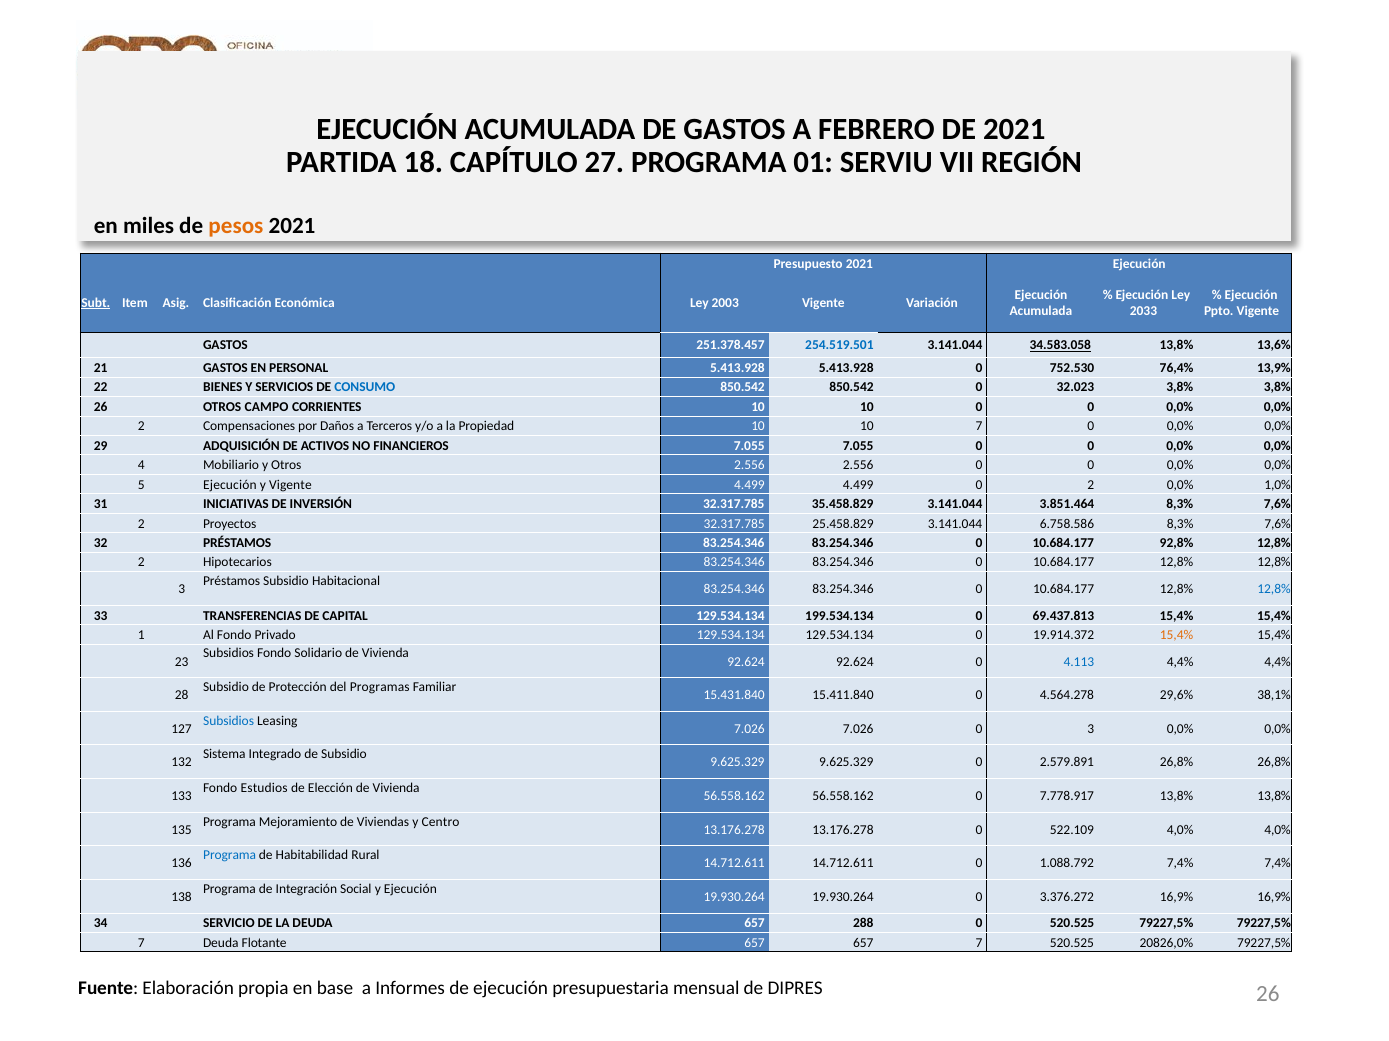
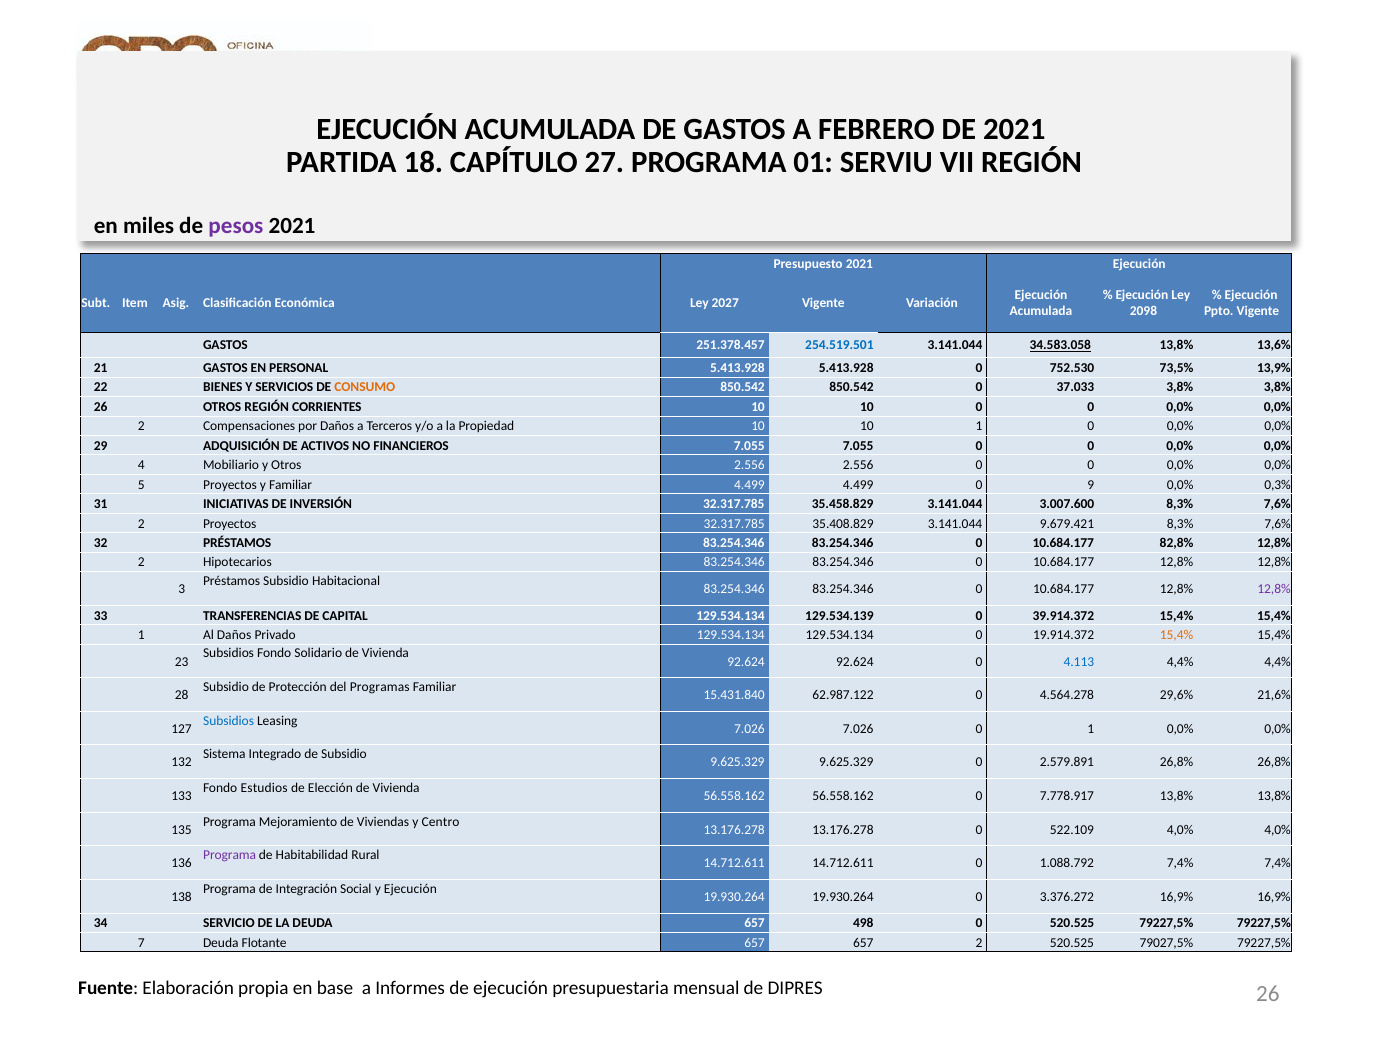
pesos colour: orange -> purple (236, 226)
Subt underline: present -> none (96, 303)
2003: 2003 -> 2027 (725, 303)
2033: 2033 -> 2098 (1143, 311)
76,4%: 76,4% -> 73,5% (1177, 368)
CONSUMO colour: blue -> orange (365, 388)
32.023: 32.023 -> 37.033 (1075, 388)
OTROS CAMPO: CAMPO -> REGIÓN (267, 407)
10 7: 7 -> 1 (979, 427)
5 Ejecución: Ejecución -> Proyectos (230, 485)
y Vigente: Vigente -> Familiar (291, 485)
0 2: 2 -> 9 (1091, 485)
1,0%: 1,0% -> 0,3% (1278, 485)
3.851.464: 3.851.464 -> 3.007.600 (1067, 504)
25.458.829: 25.458.829 -> 35.408.829 (843, 524)
6.758.586: 6.758.586 -> 9.679.421 (1067, 524)
92,8%: 92,8% -> 82,8% (1177, 543)
12,8% colour: blue -> purple (1274, 589)
199.534.134: 199.534.134 -> 129.534.139 (839, 616)
69.437.813: 69.437.813 -> 39.914.372 (1063, 616)
Al Fondo: Fondo -> Daños (234, 635)
15.411.840: 15.411.840 -> 62.987.122 (843, 696)
38,1%: 38,1% -> 21,6% (1274, 696)
0 3: 3 -> 1 (1091, 729)
Programa colour: blue -> purple (230, 856)
288: 288 -> 498 (863, 924)
657 7: 7 -> 2 (979, 943)
20826,0%: 20826,0% -> 79027,5% (1166, 943)
